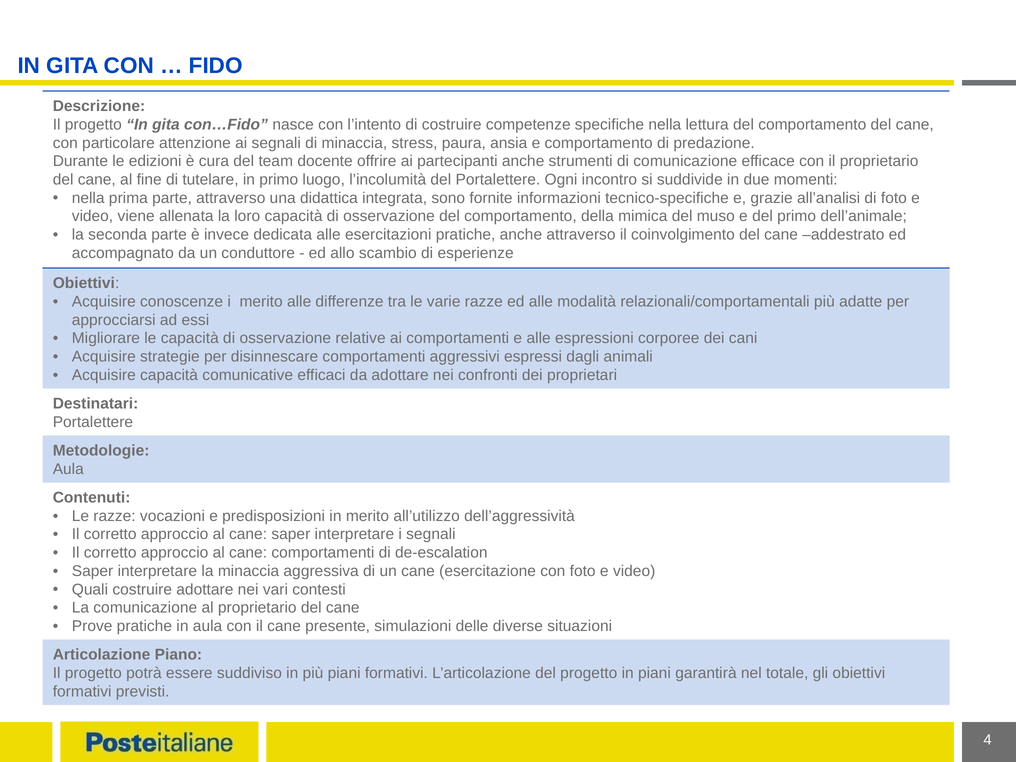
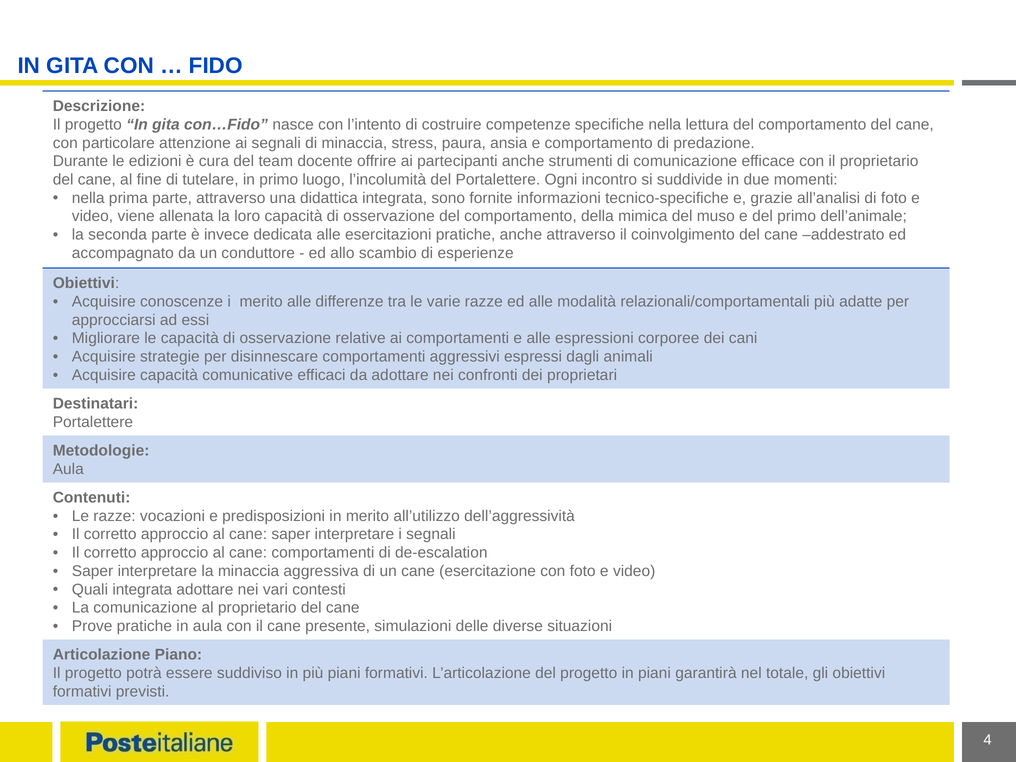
Quali costruire: costruire -> integrata (142, 589)
